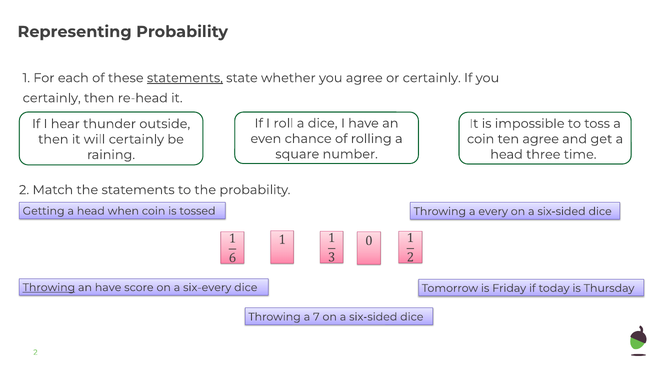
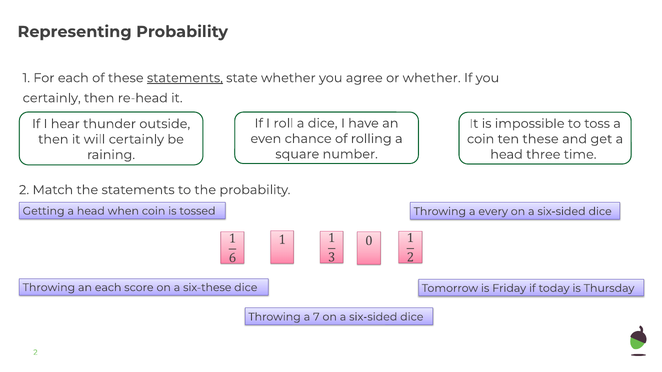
or certainly: certainly -> whether (432, 78)
ten agree: agree -> these (541, 139)
Throwing underline: present -> none (49, 288)
an have: have -> each (108, 288)
six-every: six-every -> six-these (207, 288)
